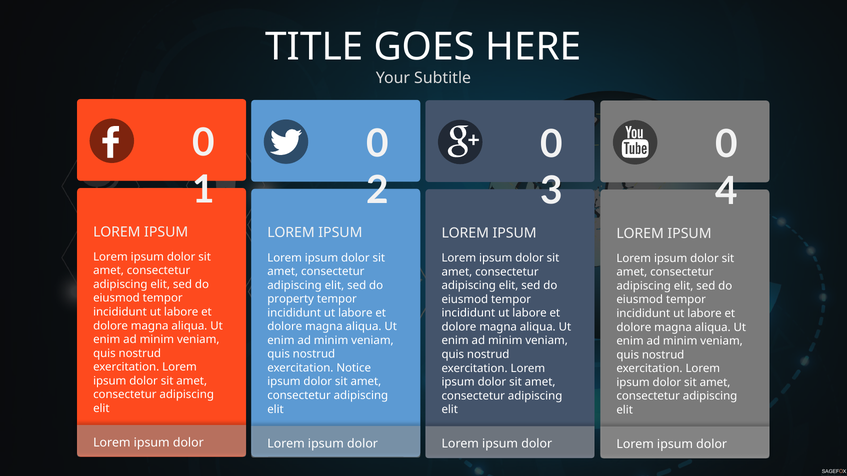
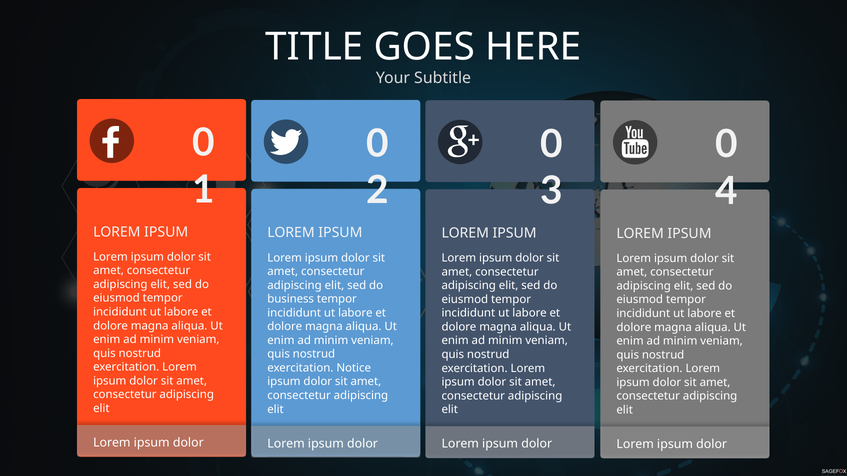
property: property -> business (291, 299)
